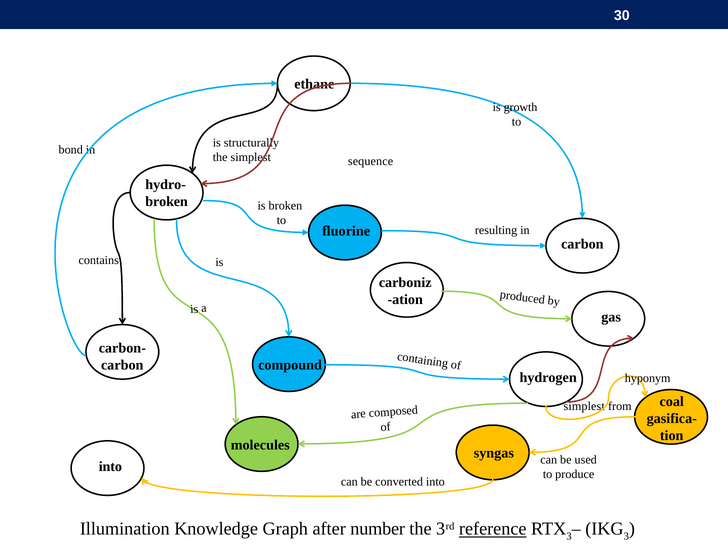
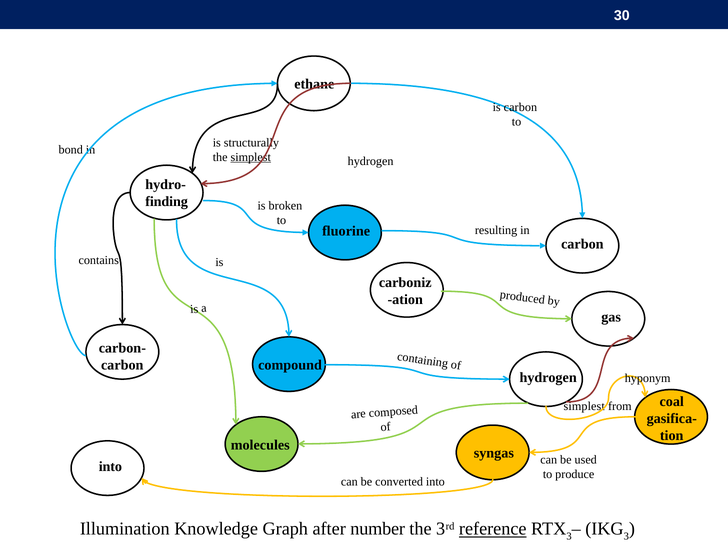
is growth: growth -> carbon (520, 107)
simplest underline: none -> present (251, 157)
sequence: sequence -> hydrogen (371, 161)
broken: broken -> finding (167, 202)
